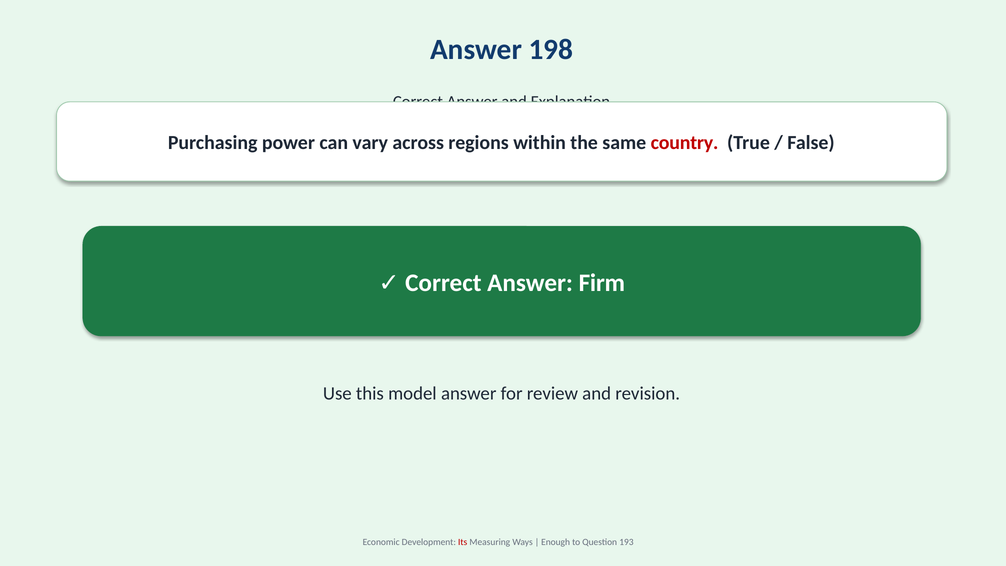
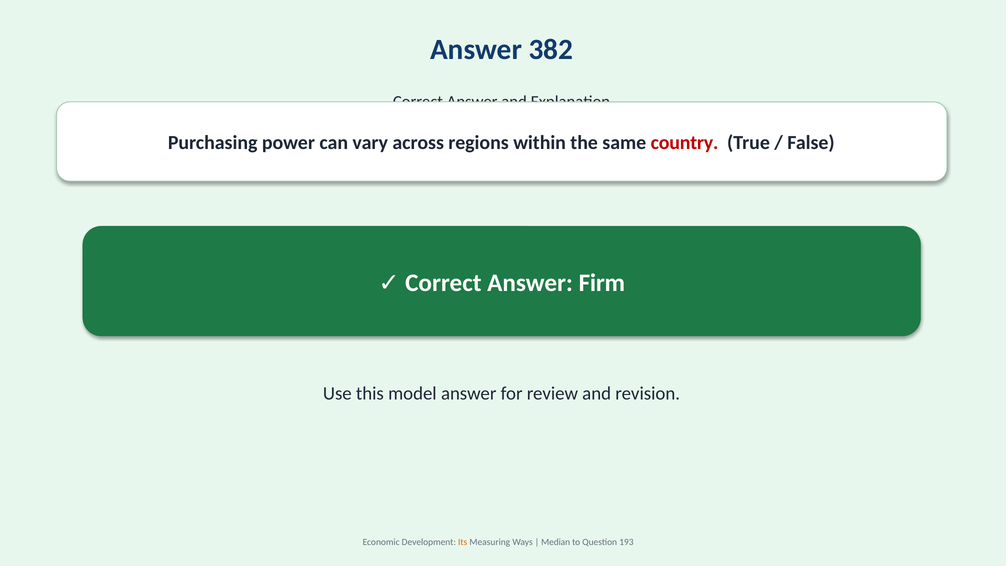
198: 198 -> 382 (551, 50)
Its colour: red -> orange (463, 542)
Enough: Enough -> Median (556, 542)
